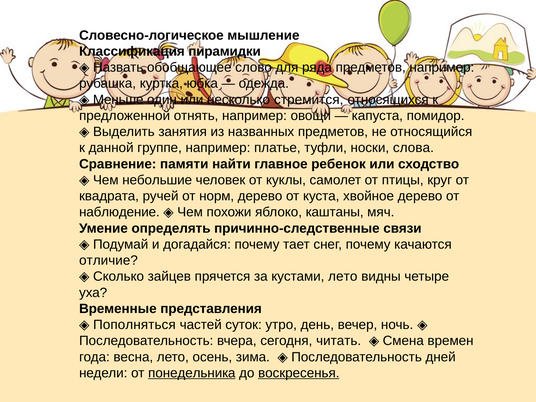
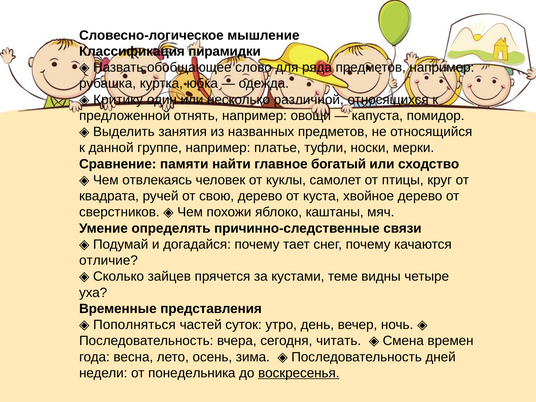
Меньше: Меньше -> Критику (118, 100)
стремится: стремится -> различной (309, 100)
слова: слова -> мерки (413, 148)
ребенок: ребенок -> богатый (339, 164)
небольшие: небольшие -> отвлекаясь (157, 180)
норм: норм -> свою (217, 196)
наблюдение: наблюдение -> сверстников (119, 212)
кустами лето: лето -> теме (343, 277)
понедельника underline: present -> none (192, 373)
